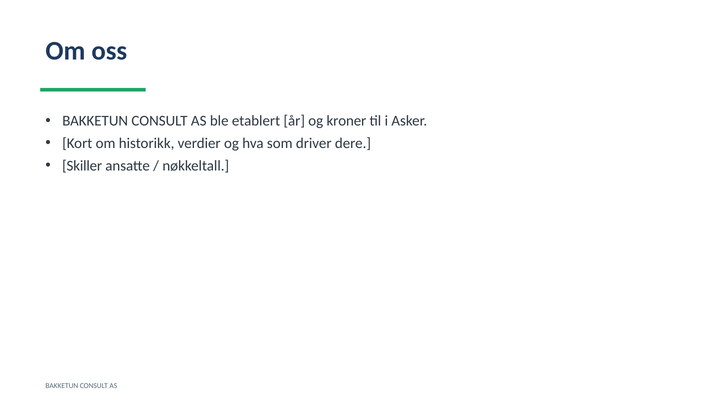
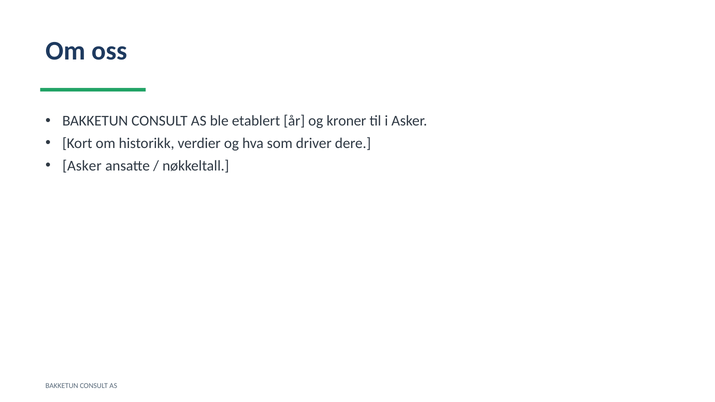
Skiller: Skiller -> Asker (82, 166)
